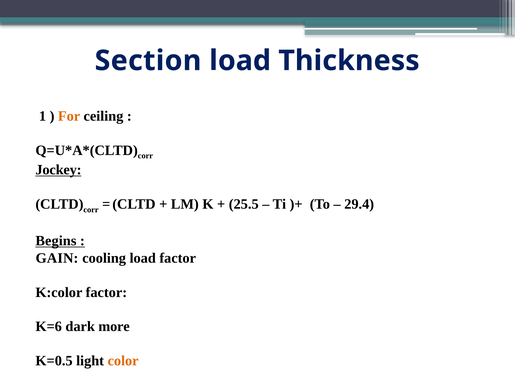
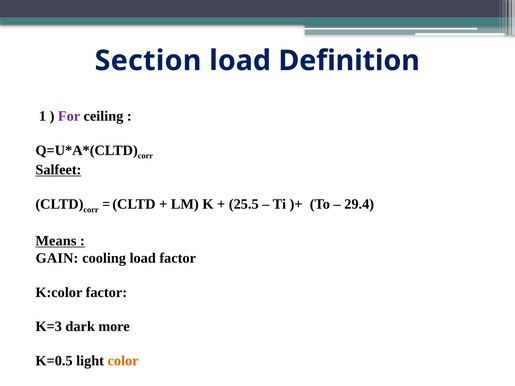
Thickness: Thickness -> Definition (349, 61)
For colour: orange -> purple (69, 116)
Jockey: Jockey -> Salfeet (58, 170)
Begins: Begins -> Means (56, 241)
K=6: K=6 -> K=3 (49, 327)
